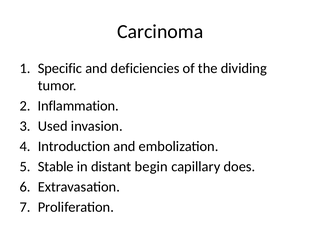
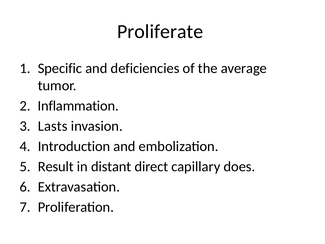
Carcinoma: Carcinoma -> Proliferate (160, 31)
dividing: dividing -> average (244, 68)
Used: Used -> Lasts (53, 126)
Stable: Stable -> Result (56, 167)
begin: begin -> direct (151, 167)
